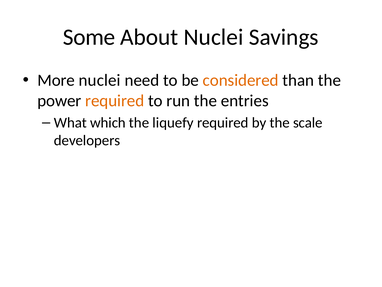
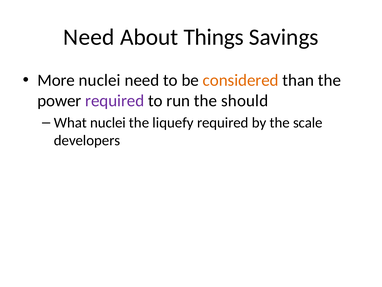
Some: Some -> Need (89, 37)
About Nuclei: Nuclei -> Things (214, 37)
required colour: orange -> purple (115, 101)
entries: entries -> should (245, 101)
What which: which -> nuclei (108, 122)
